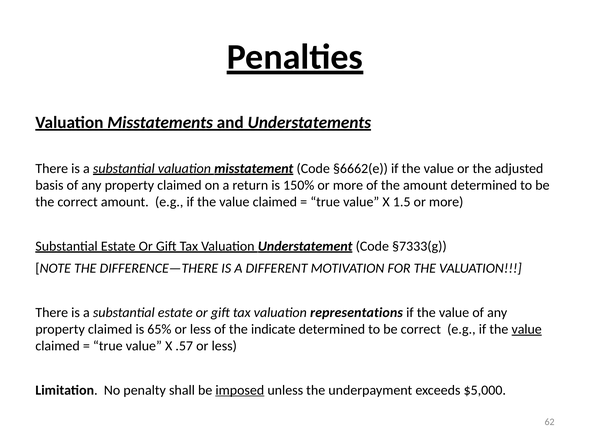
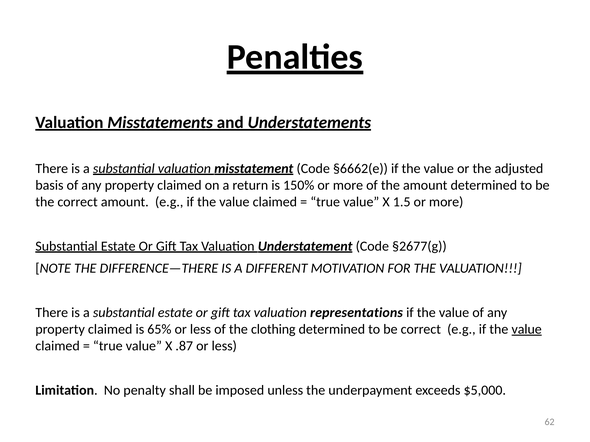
§7333(g: §7333(g -> §2677(g (419, 246)
indicate: indicate -> clothing (273, 330)
.57: .57 -> .87 (184, 346)
imposed underline: present -> none (240, 391)
